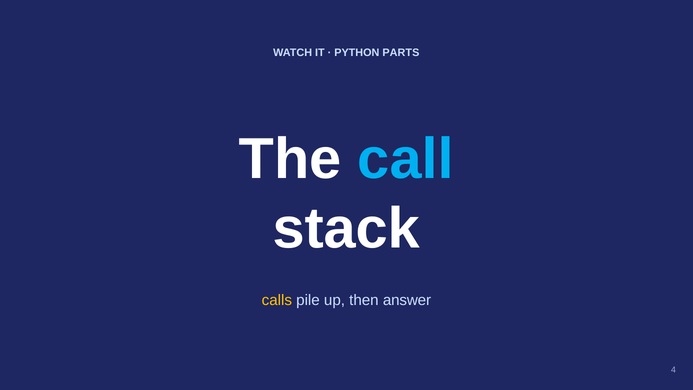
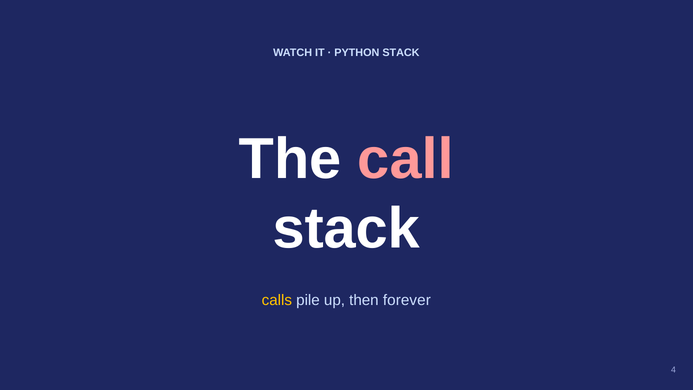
PYTHON PARTS: PARTS -> STACK (401, 53)
call colour: light blue -> pink (406, 159)
answer: answer -> forever (407, 300)
